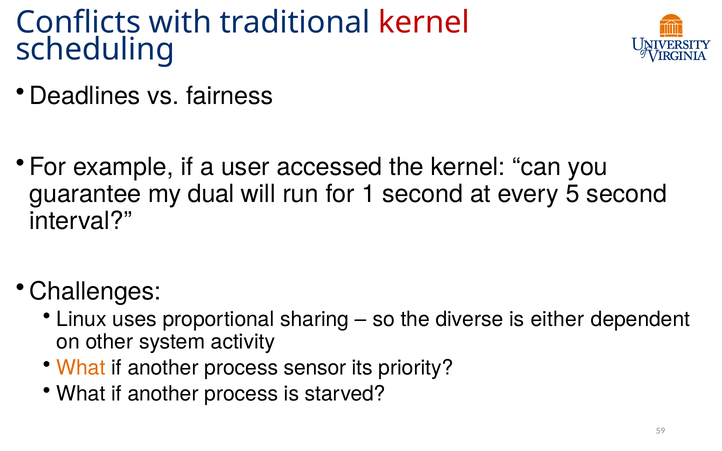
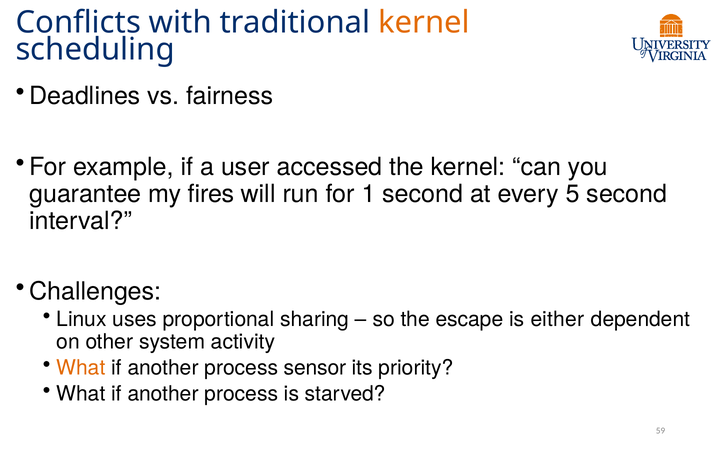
kernel colour: red -> orange (424, 23)
dual: dual -> fires (211, 194)
diverse: diverse -> escape (469, 319)
